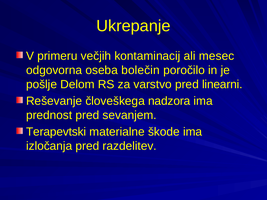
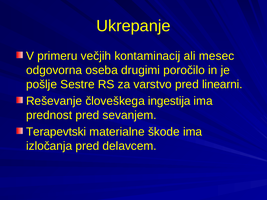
bolečin: bolečin -> drugimi (141, 70)
Delom: Delom -> Sestre (77, 84)
nadzora: nadzora -> ingestija (169, 101)
razdelitev: razdelitev -> delavcem (130, 146)
